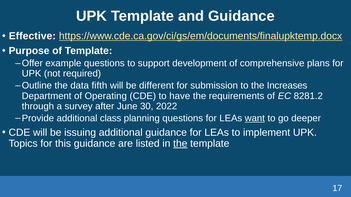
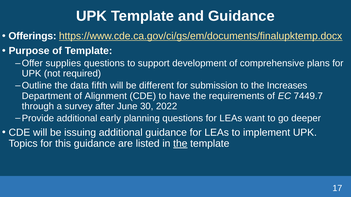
Effective: Effective -> Offerings (32, 36)
example: example -> supplies (63, 63)
Operating: Operating -> Alignment (106, 96)
8281.2: 8281.2 -> 7449.7 (308, 96)
class: class -> early (111, 118)
want underline: present -> none (255, 118)
